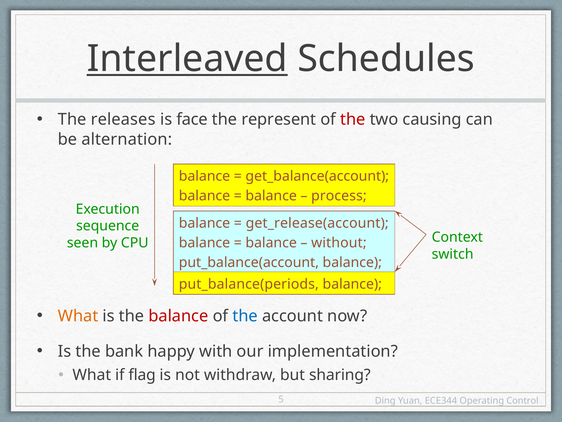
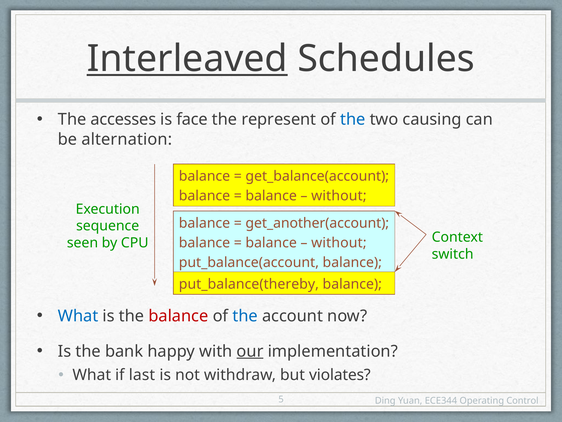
releases: releases -> accesses (123, 119)
the colour: red -> blue (353, 119)
process: process -> without (339, 196)
get_release(account: get_release(account -> get_another(account (317, 223)
put_balance(periods: put_balance(periods -> put_balance(thereby (249, 284)
What colour: orange -> blue (78, 316)
our underline: none -> present (250, 351)
flag: flag -> last (142, 375)
sharing: sharing -> violates (340, 375)
